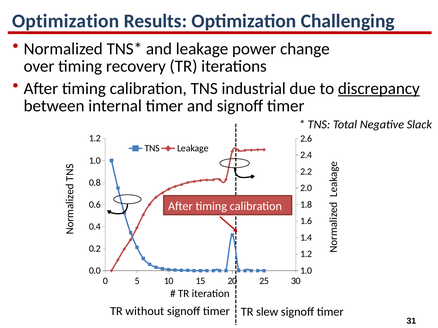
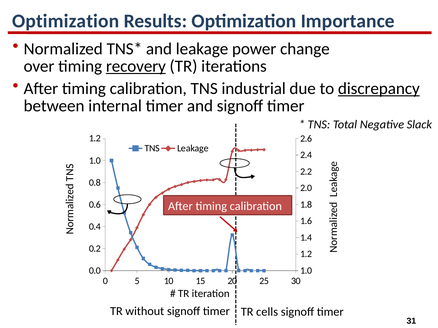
Challenging: Challenging -> Importance (348, 21)
recovery underline: none -> present (136, 66)
slew: slew -> cells (267, 312)
